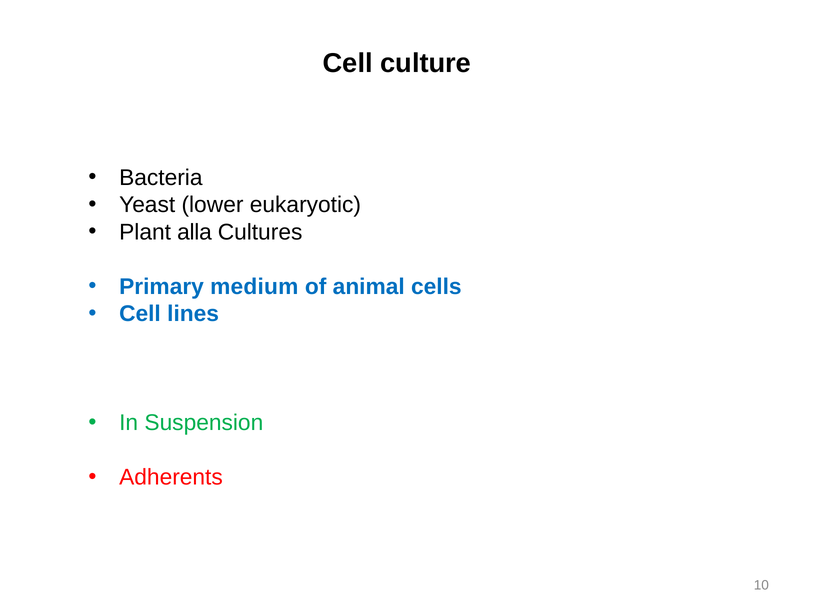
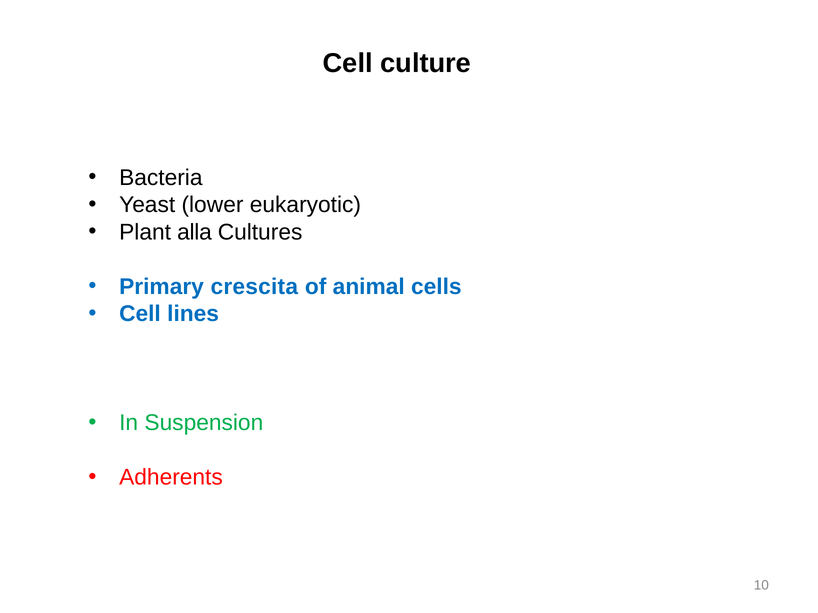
medium: medium -> crescita (254, 287)
